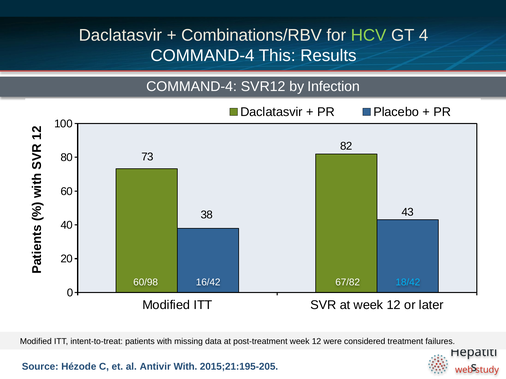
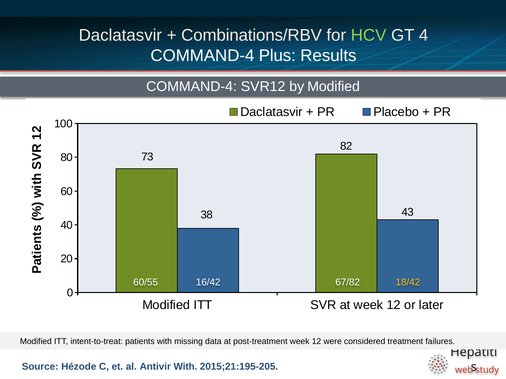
This: This -> Plus (277, 56)
by Infection: Infection -> Modified (334, 87)
60/98: 60/98 -> 60/55 (146, 283)
18/42 colour: light blue -> yellow (408, 283)
